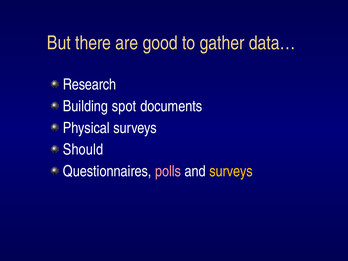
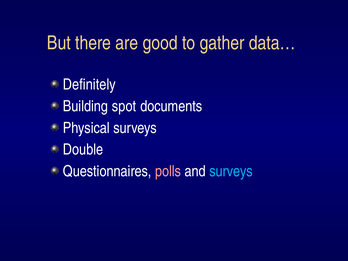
Research: Research -> Definitely (89, 85)
Should: Should -> Double (83, 150)
surveys colour: yellow -> light blue (231, 171)
